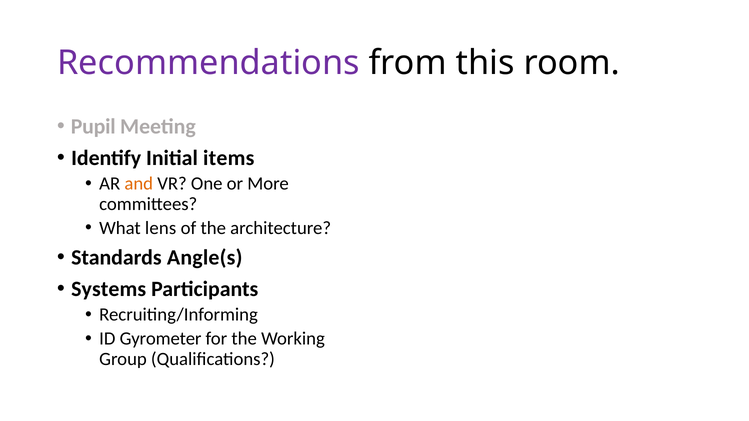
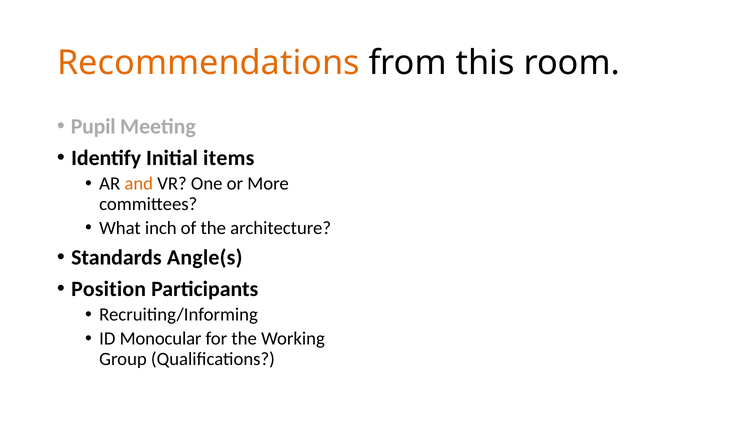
Recommendations colour: purple -> orange (208, 63)
lens: lens -> inch (161, 228)
Systems: Systems -> Position (109, 289)
Gyrometer: Gyrometer -> Monocular (161, 339)
